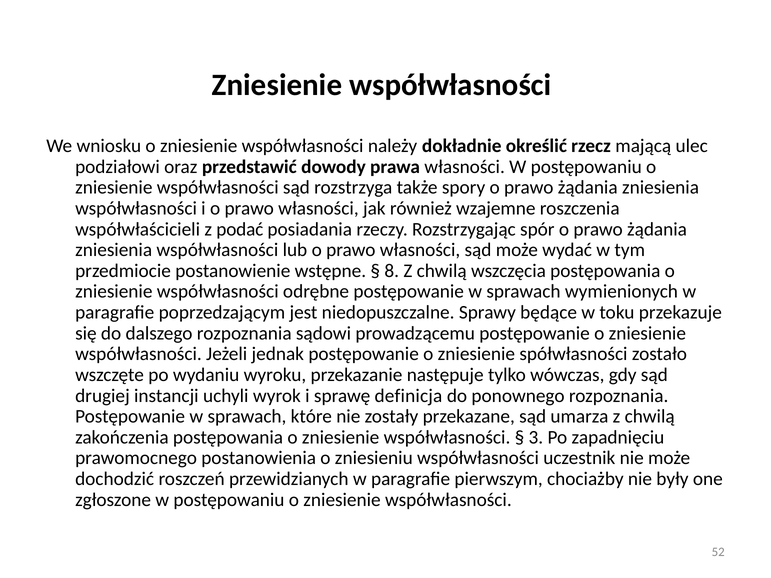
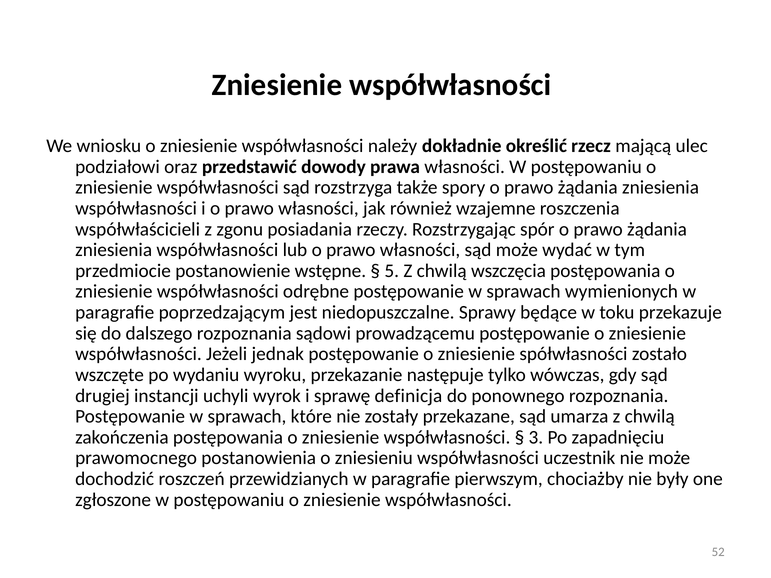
podać: podać -> zgonu (240, 229)
8: 8 -> 5 (392, 271)
